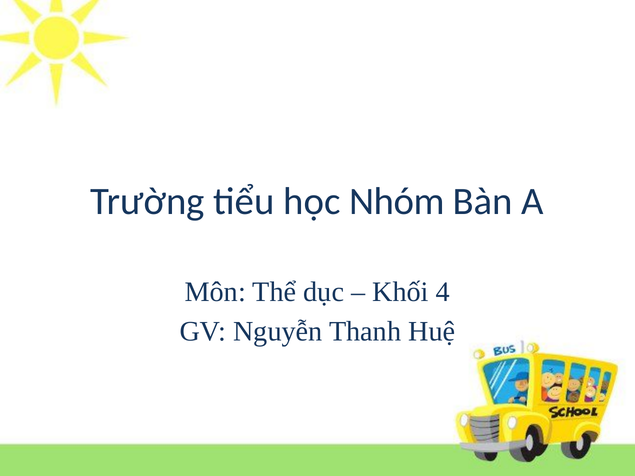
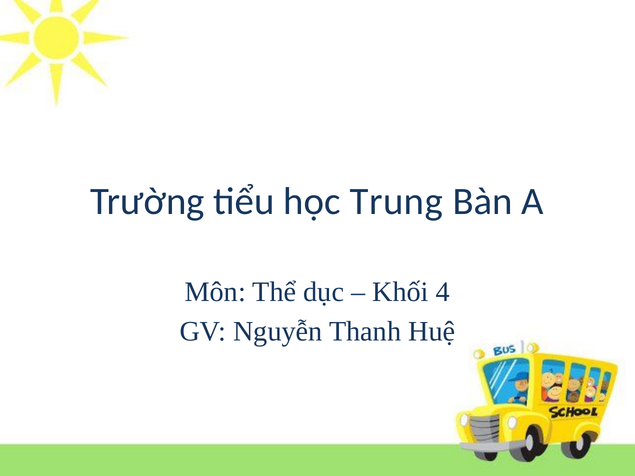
Nhóm: Nhóm -> Trung (396, 202)
